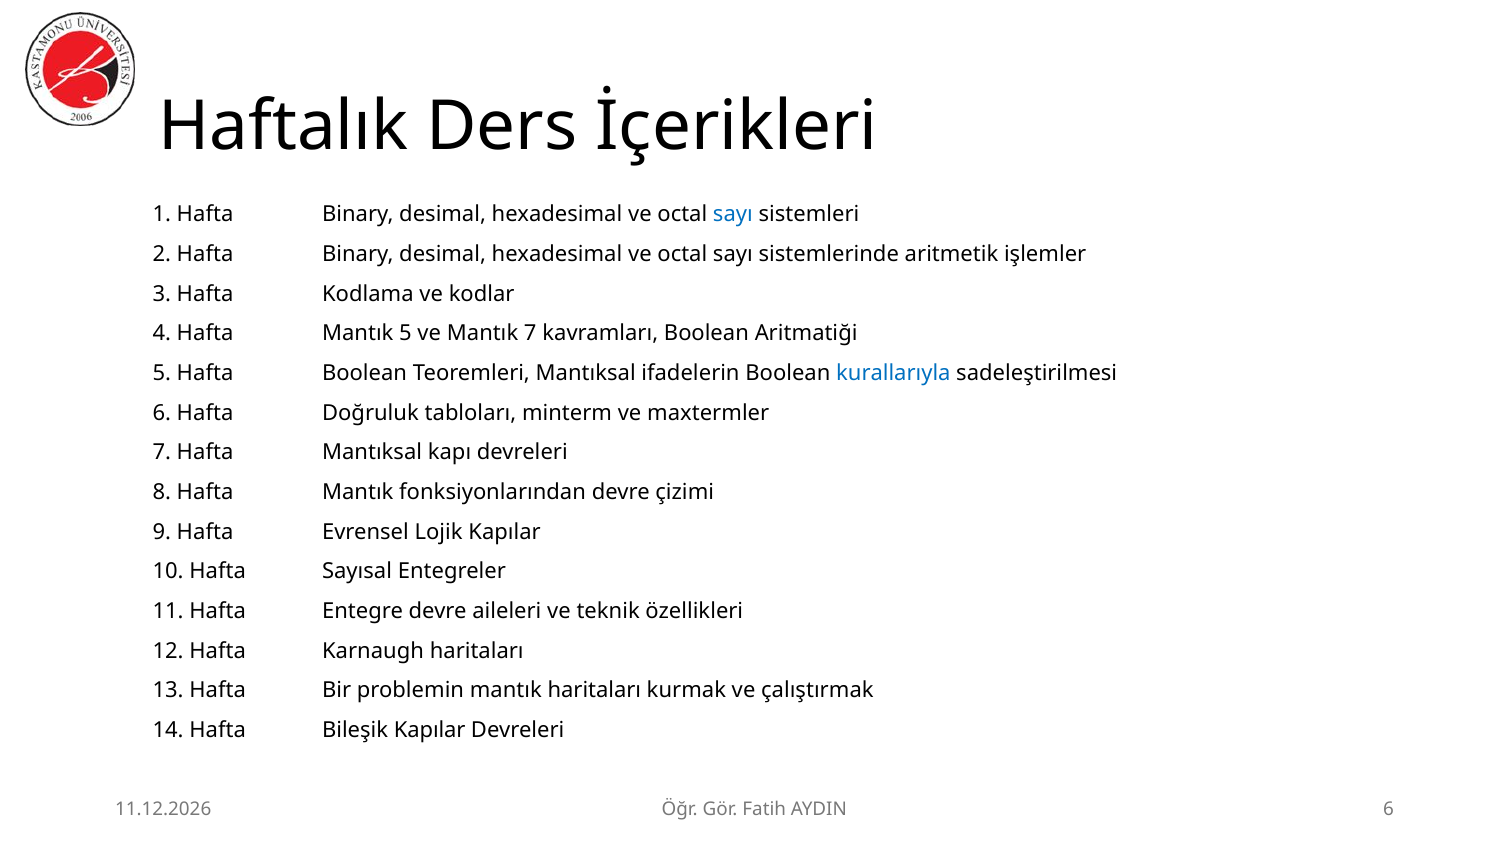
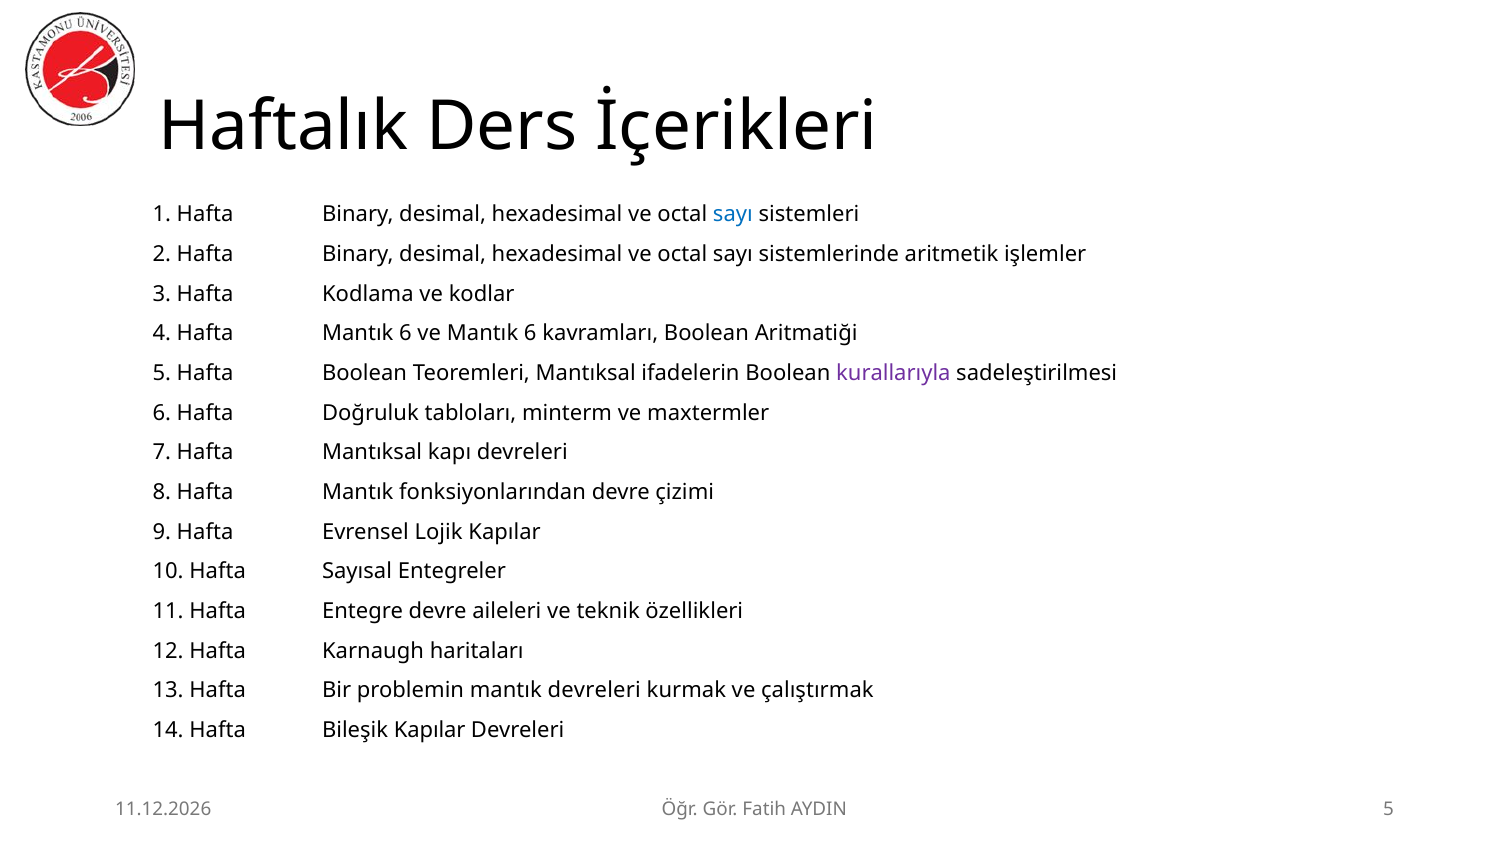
Hafta Mantık 5: 5 -> 6 (405, 334)
ve Mantık 7: 7 -> 6 (530, 334)
kurallarıyla colour: blue -> purple (893, 373)
mantık haritaları: haritaları -> devreleri (594, 690)
AYDIN 6: 6 -> 5 (1389, 809)
